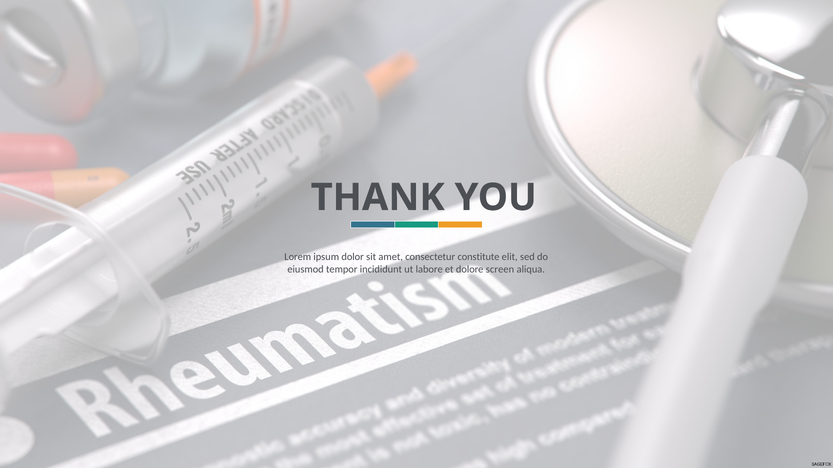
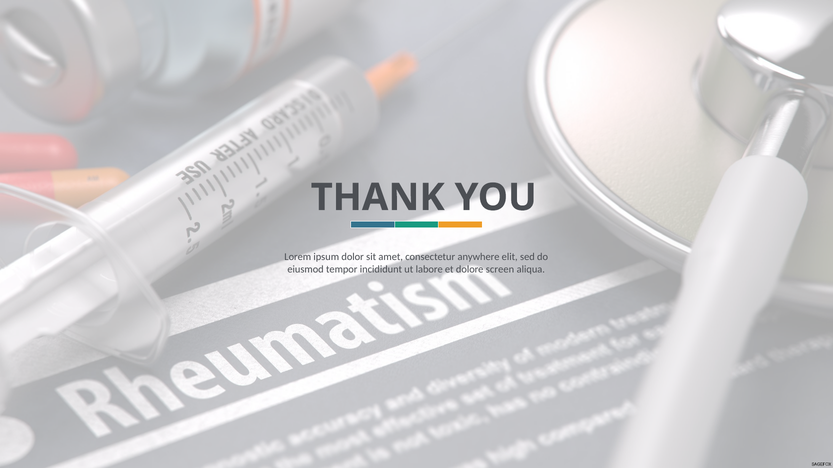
constitute: constitute -> anywhere (478, 257)
